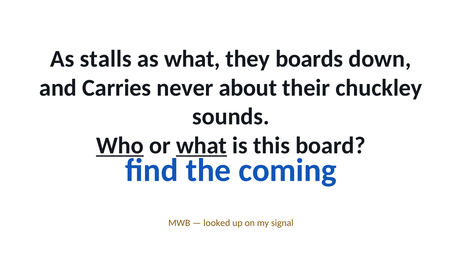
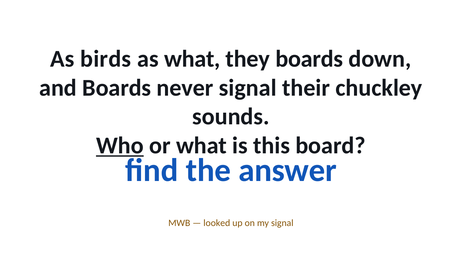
stalls: stalls -> birds (106, 59)
and Carries: Carries -> Boards (117, 88)
never about: about -> signal (248, 88)
what underline: present -> none (201, 145)
coming: coming -> answer (288, 170)
